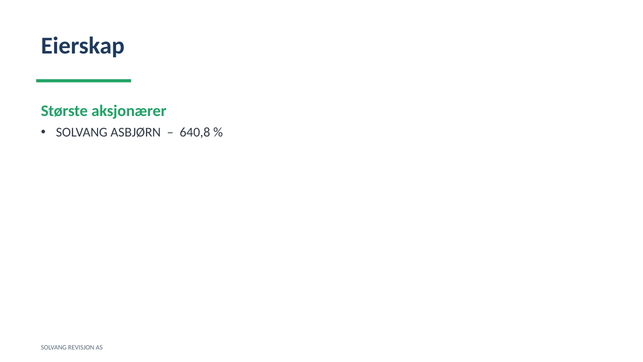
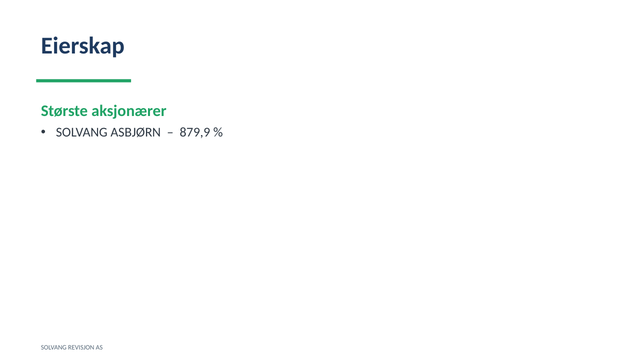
640,8: 640,8 -> 879,9 (195, 132)
